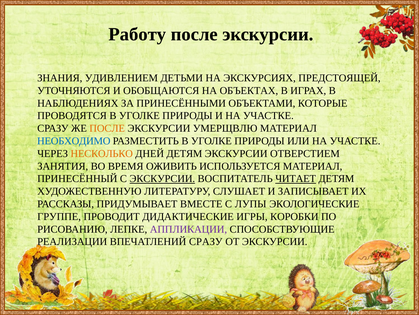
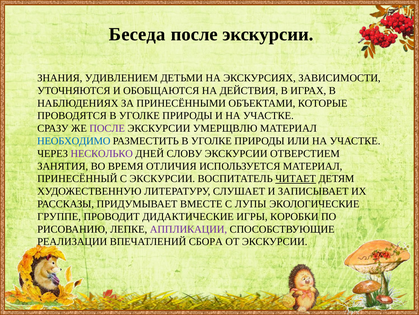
Работу: Работу -> Беседа (137, 34)
ПРЕДСТОЯЩЕЙ: ПРЕДСТОЯЩЕЙ -> ЗАВИСИМОСТИ (339, 78)
ОБЪЕКТАХ: ОБЪЕКТАХ -> ДЕЙСТВИЯ (249, 90)
ПОСЛЕ colour: orange -> purple (107, 128)
НЕСКОЛЬКО colour: orange -> purple (102, 153)
ДНЕЙ ДЕТЯМ: ДЕТЯМ -> СЛОВУ (184, 153)
ОЖИВИТЬ: ОЖИВИТЬ -> ОТЛИЧИЯ (171, 166)
ЭКСКУРСИИ underline: present -> none (162, 178)
ВПЕЧАТЛЕНИЙ СРАЗУ: СРАЗУ -> СБОРА (206, 241)
